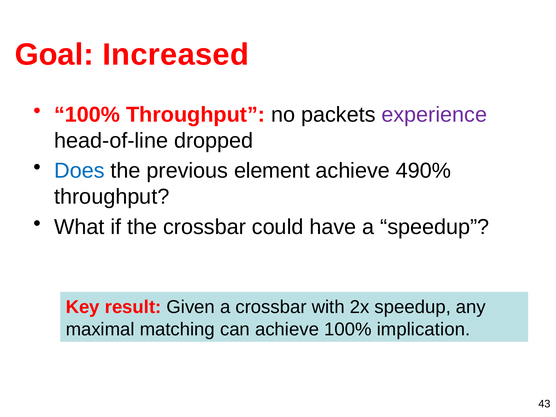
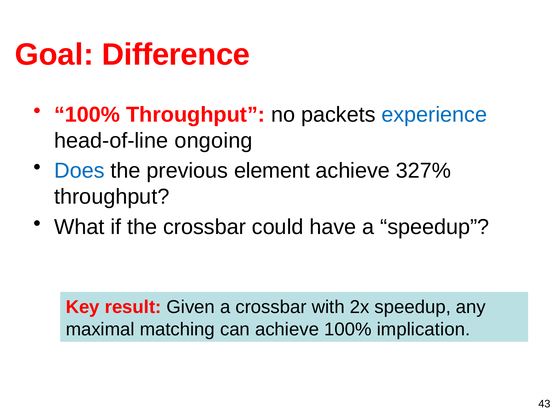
Increased: Increased -> Difference (176, 55)
experience colour: purple -> blue (434, 115)
dropped: dropped -> ongoing (214, 141)
490%: 490% -> 327% (424, 171)
